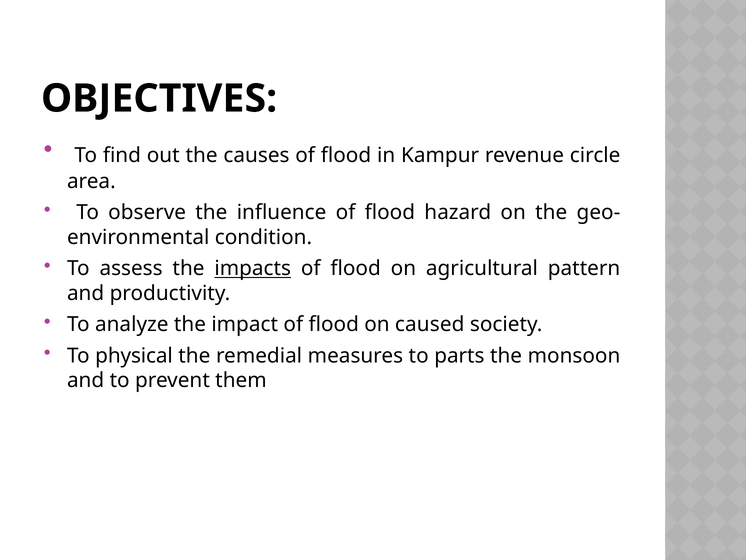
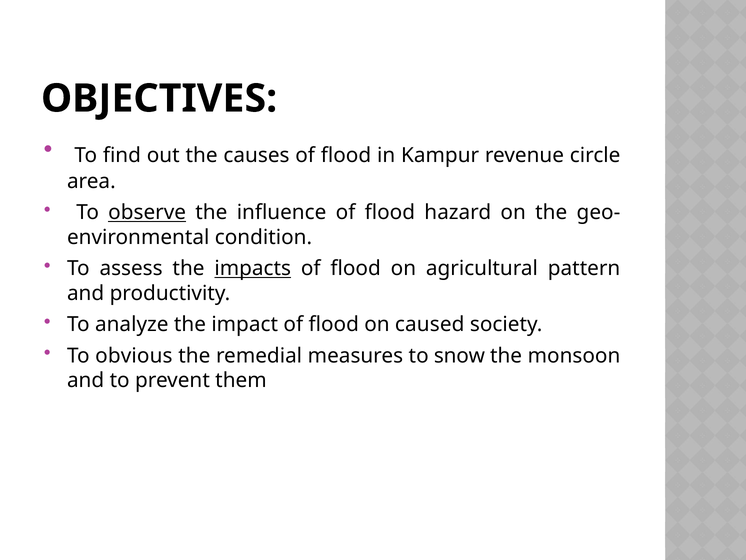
observe underline: none -> present (147, 212)
physical: physical -> obvious (134, 355)
parts: parts -> snow (459, 355)
